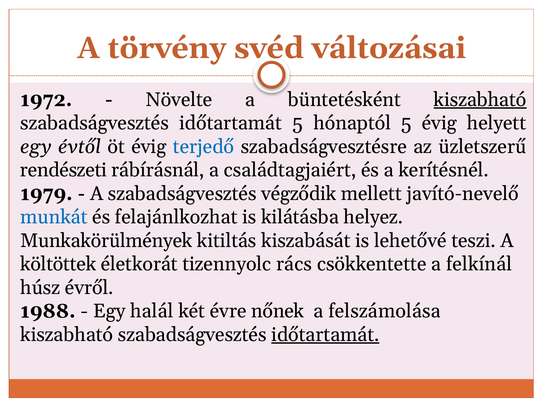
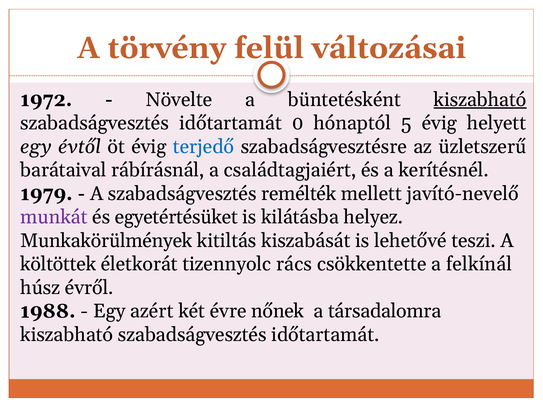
svéd: svéd -> felül (269, 48)
időtartamát 5: 5 -> 0 (298, 123)
rendészeti: rendészeti -> barátaival (63, 170)
végződik: végződik -> remélték (299, 194)
munkát colour: blue -> purple (54, 217)
felajánlkozhat: felajánlkozhat -> egyetértésüket (176, 217)
halál: halál -> azért (152, 311)
felszámolása: felszámolása -> társadalomra (385, 311)
időtartamát underline: present -> none (325, 335)
